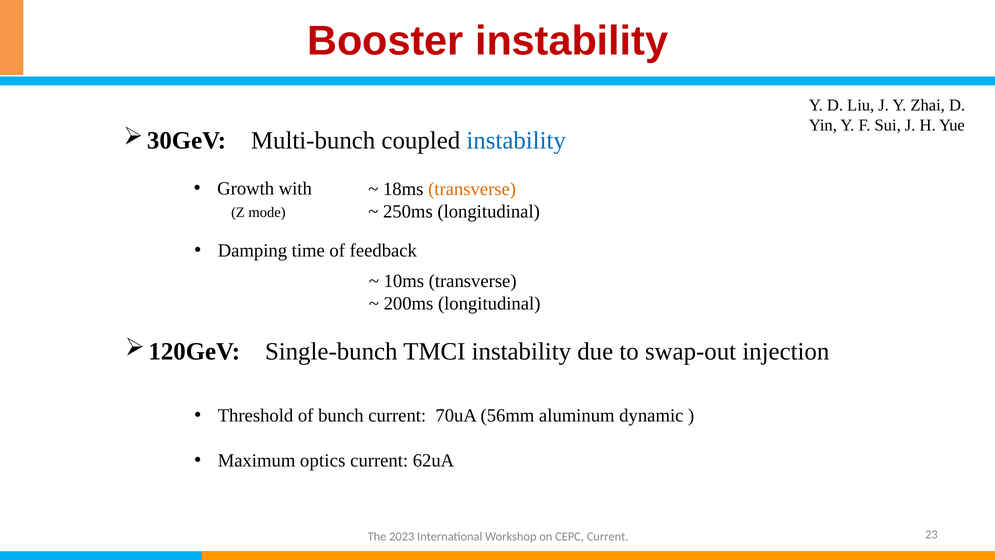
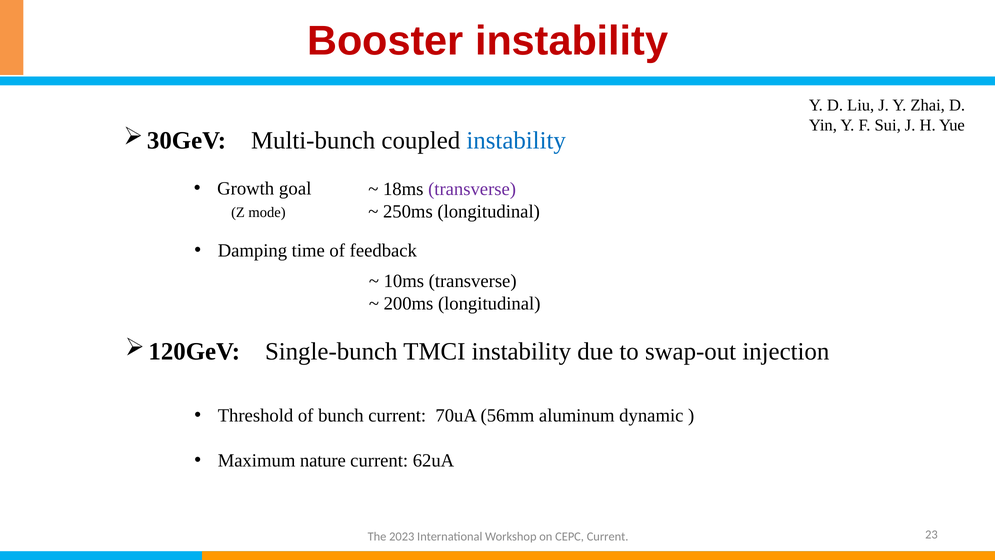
with: with -> goal (295, 188)
transverse colour: orange -> purple (472, 189)
optics: optics -> nature (323, 460)
